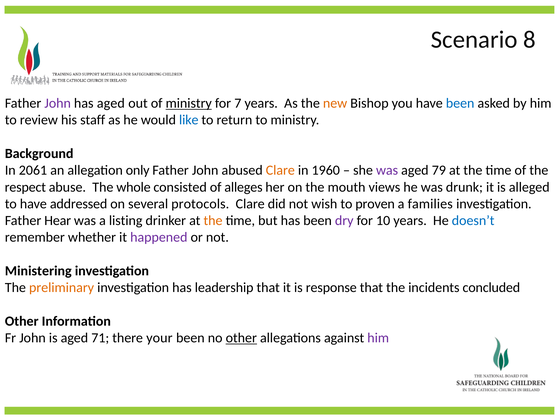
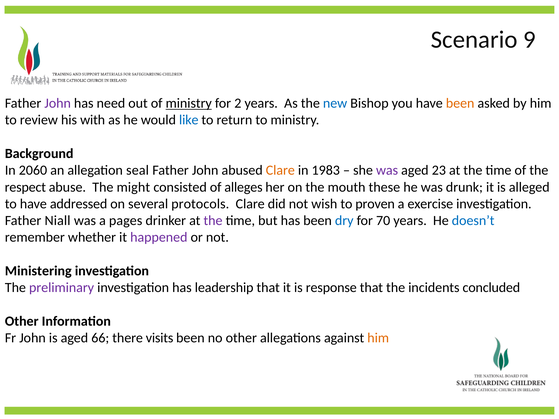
8: 8 -> 9 (529, 40)
has aged: aged -> need (111, 103)
7: 7 -> 2 (238, 103)
new colour: orange -> blue (335, 103)
been colour: blue -> orange (460, 103)
staff: staff -> with (93, 120)
2061: 2061 -> 2060 (33, 170)
only: only -> seal (138, 170)
1960: 1960 -> 1983 (326, 170)
79: 79 -> 23 (439, 170)
whole: whole -> might (133, 187)
views: views -> these (384, 187)
families: families -> exercise (430, 204)
Hear: Hear -> Niall (58, 221)
listing: listing -> pages (126, 221)
the colour: orange -> purple (213, 221)
dry colour: purple -> blue (344, 221)
10: 10 -> 70 (383, 221)
preliminary colour: orange -> purple (62, 288)
71: 71 -> 66 (100, 338)
your: your -> visits (160, 338)
other underline: present -> none (241, 338)
him colour: purple -> orange (378, 338)
